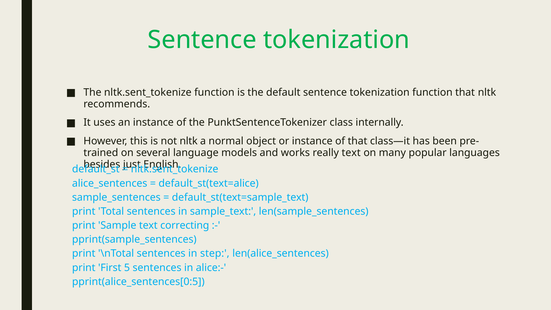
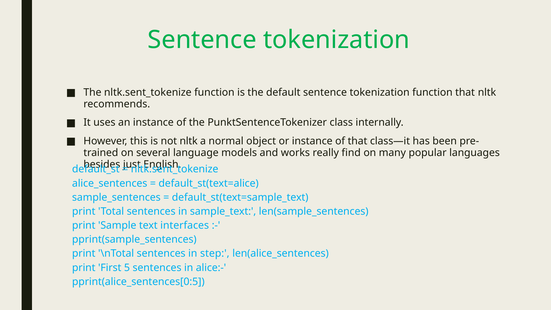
really text: text -> find (351, 153)
correcting: correcting -> interfaces (185, 225)
